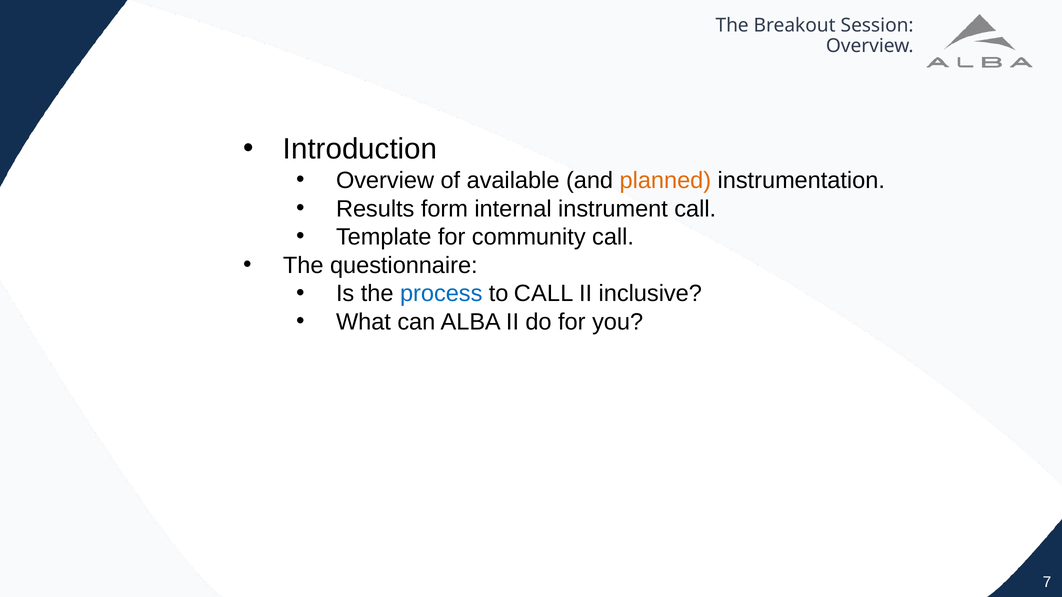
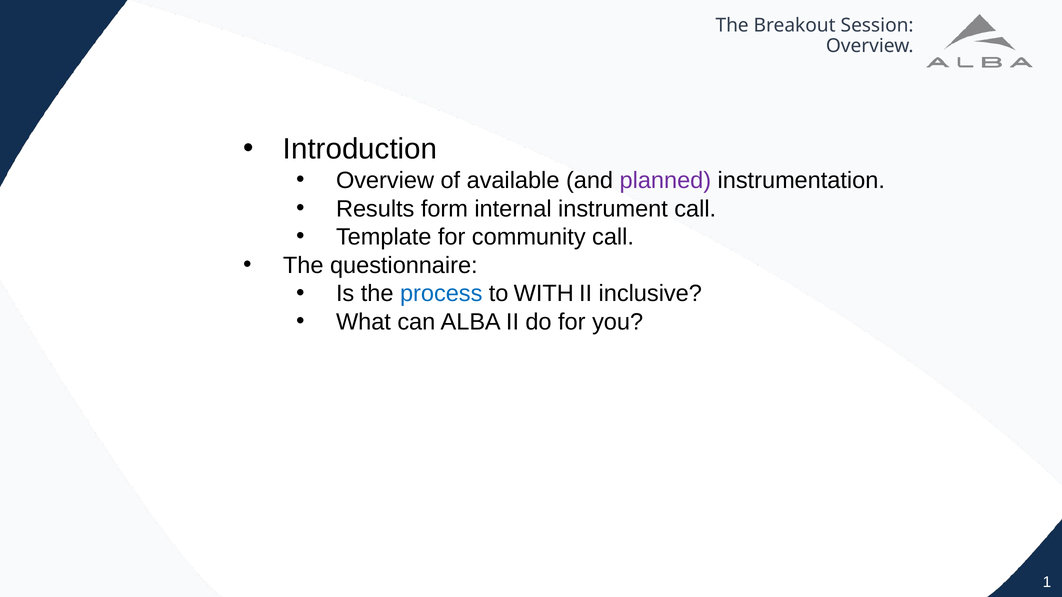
planned colour: orange -> purple (665, 181)
to CALL: CALL -> WITH (544, 294)
7: 7 -> 1 (1047, 583)
